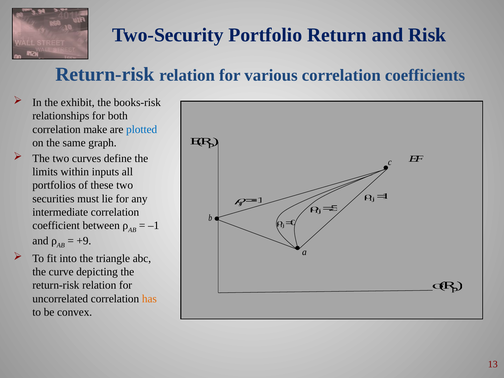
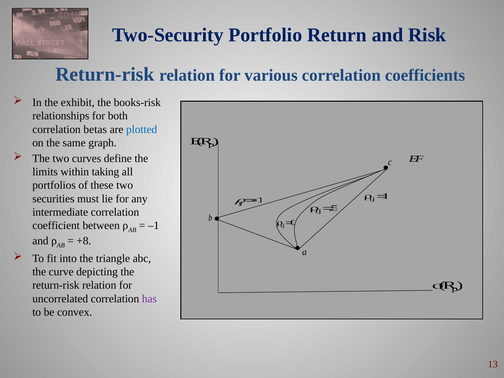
make: make -> betas (95, 129)
inputs: inputs -> taking (105, 172)
+9: +9 -> +8 (84, 241)
has colour: orange -> purple (149, 299)
